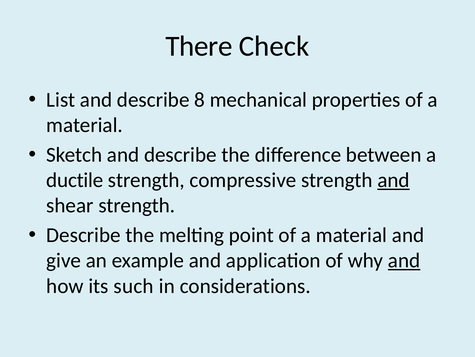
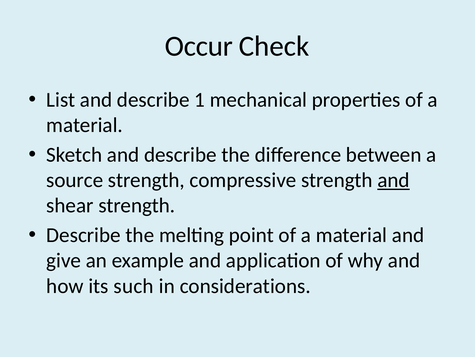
There: There -> Occur (199, 46)
8: 8 -> 1 (200, 100)
ductile: ductile -> source (75, 180)
and underline: present -> none (404, 260)
